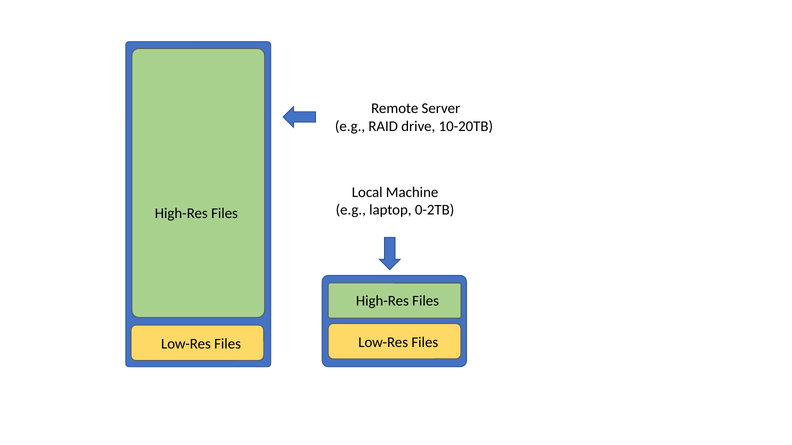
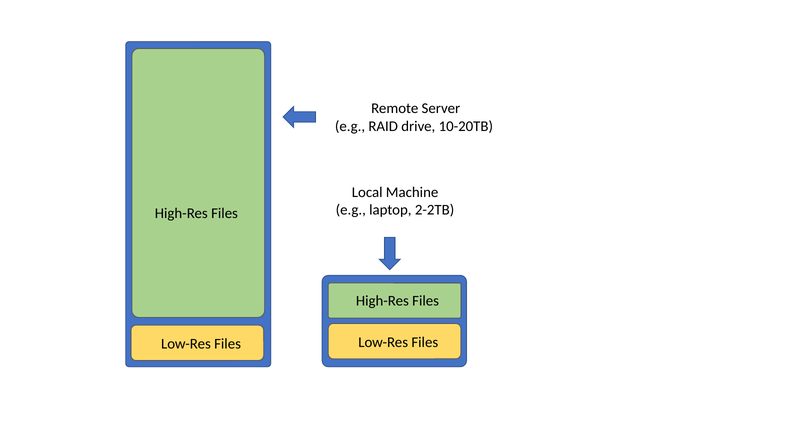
0-2TB: 0-2TB -> 2-2TB (435, 210)
